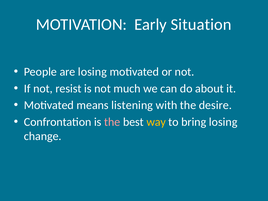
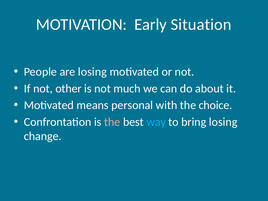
resist: resist -> other (68, 89)
listening: listening -> personal (132, 105)
desire: desire -> choice (215, 105)
way colour: yellow -> light blue (156, 122)
